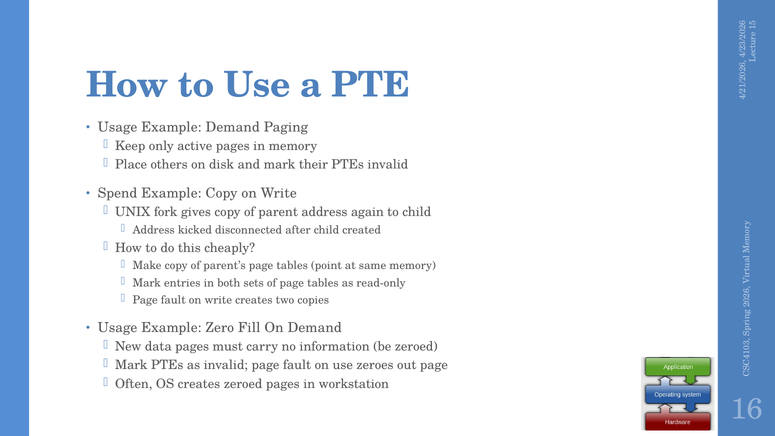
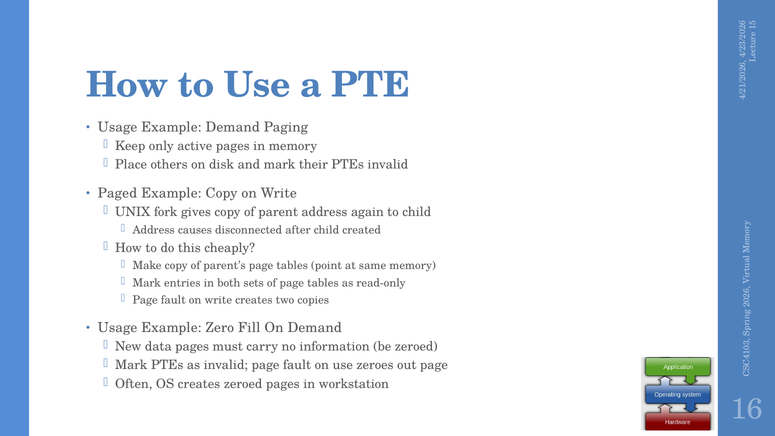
Spend: Spend -> Paged (117, 193)
kicked: kicked -> causes (195, 230)
